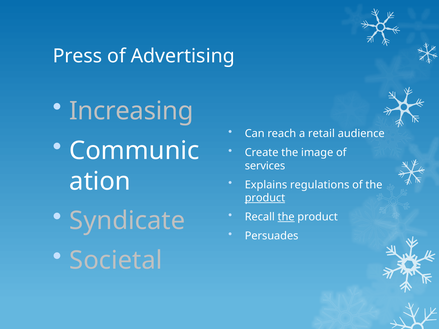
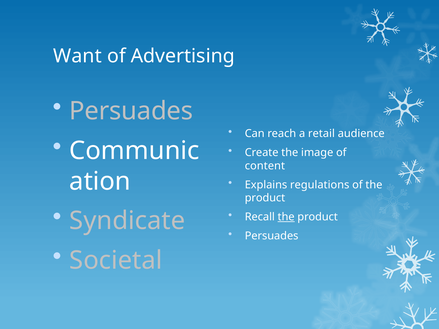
Press: Press -> Want (77, 56)
Increasing: Increasing -> Persuades (131, 111)
services: services -> content (265, 166)
product underline: present -> none (265, 198)
